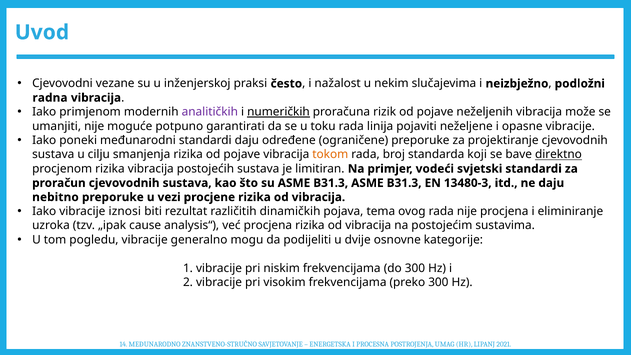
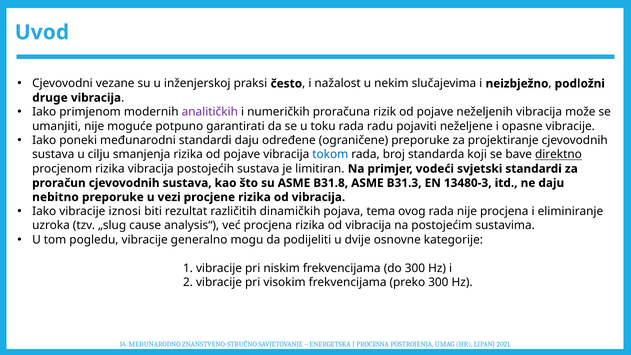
radna: radna -> druge (50, 98)
numeričkih underline: present -> none (278, 112)
linija: linija -> radu (380, 126)
tokom colour: orange -> blue (330, 155)
su ASME B31.3: B31.3 -> B31.8 (331, 183)
„ipak: „ipak -> „slug (112, 226)
